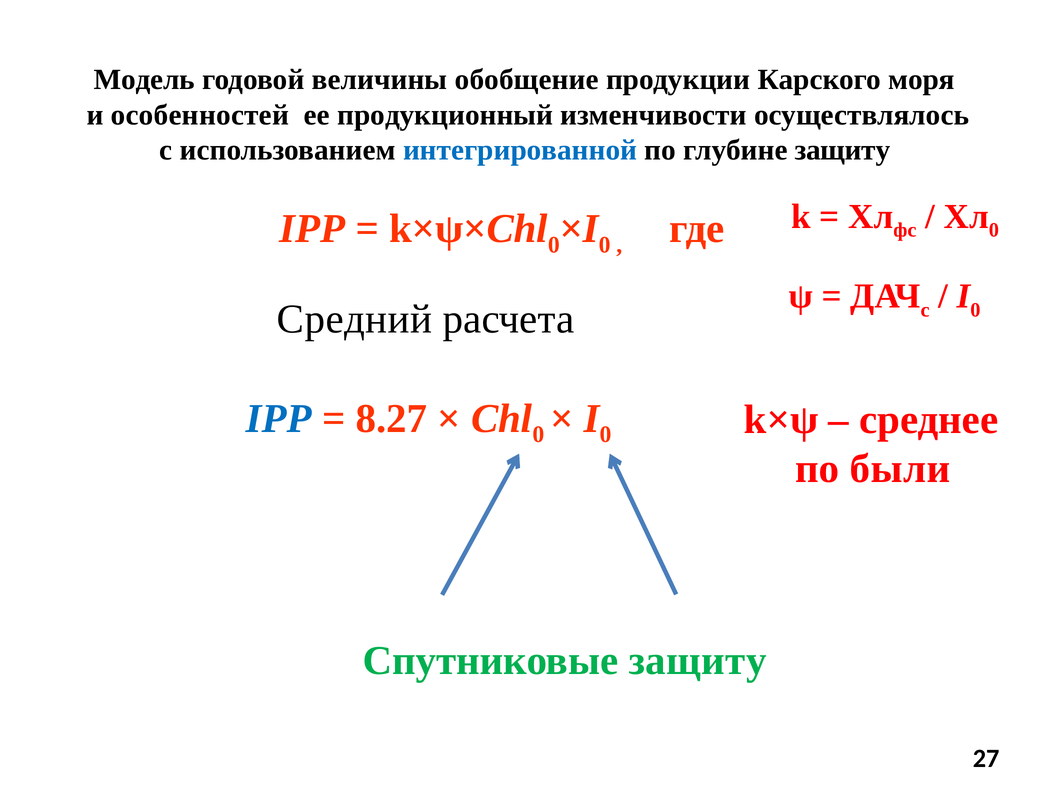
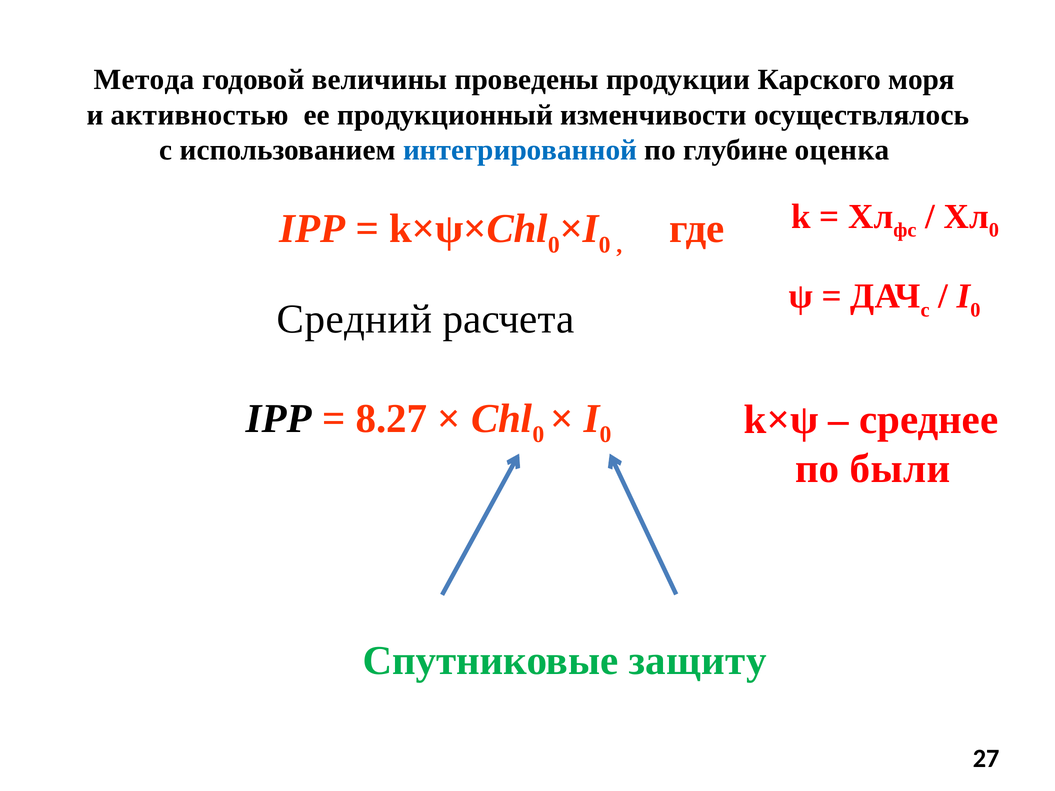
Модель: Модель -> Метода (144, 80)
обобщение: обобщение -> проведены (527, 80)
особенностей: особенностей -> активностью (200, 115)
глубине защиту: защиту -> оценка (842, 150)
IPP colour: blue -> black (279, 419)
